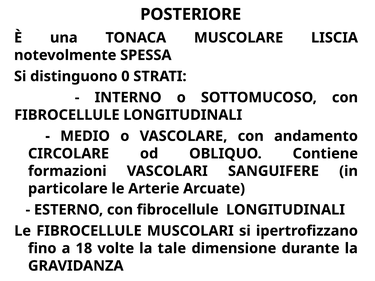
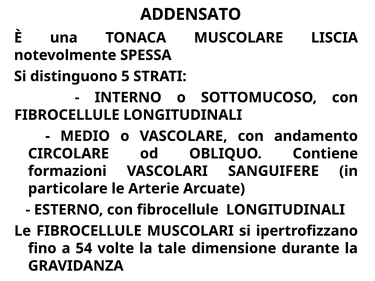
POSTERIORE: POSTERIORE -> ADDENSATO (191, 14)
0: 0 -> 5 (125, 76)
18: 18 -> 54 (84, 249)
